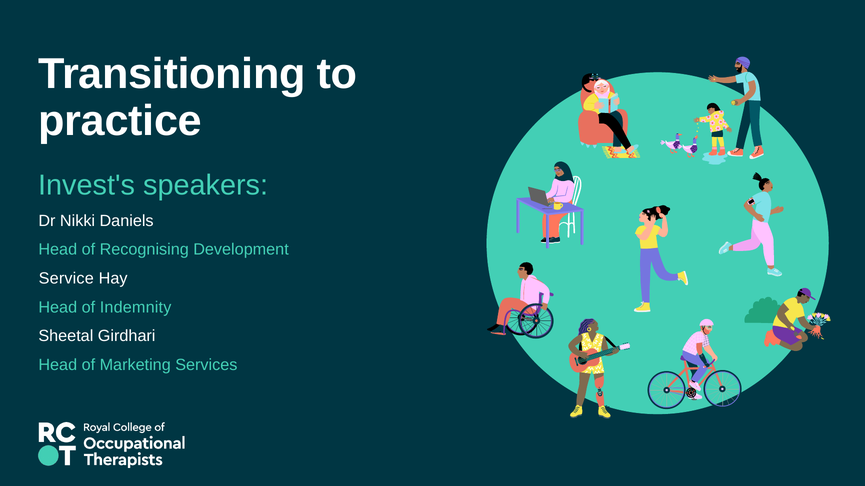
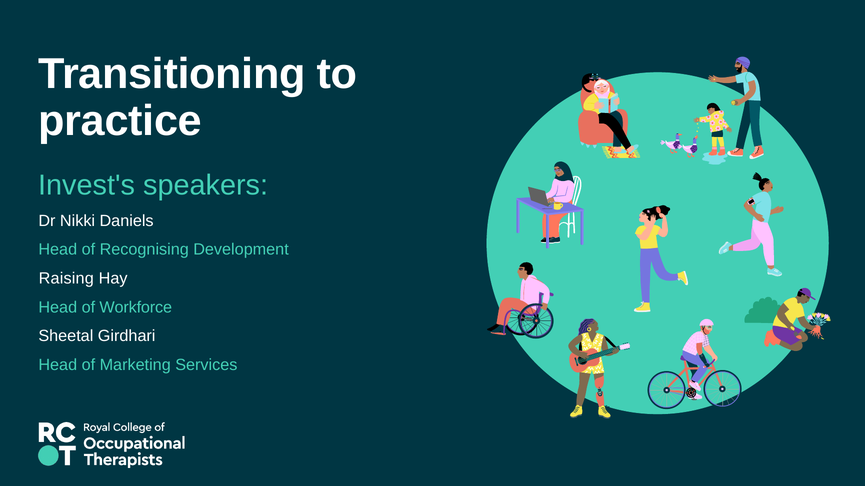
Service: Service -> Raising (66, 279)
Indemnity: Indemnity -> Workforce (136, 308)
